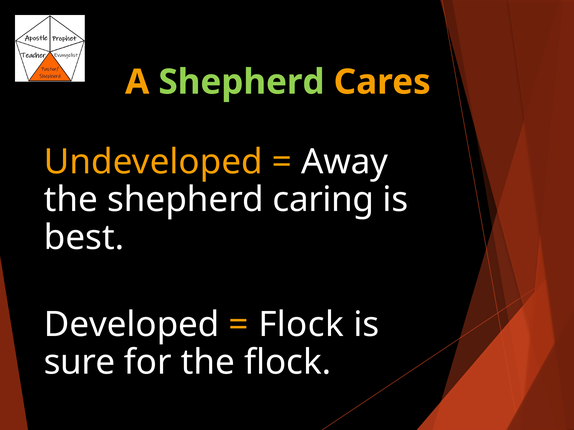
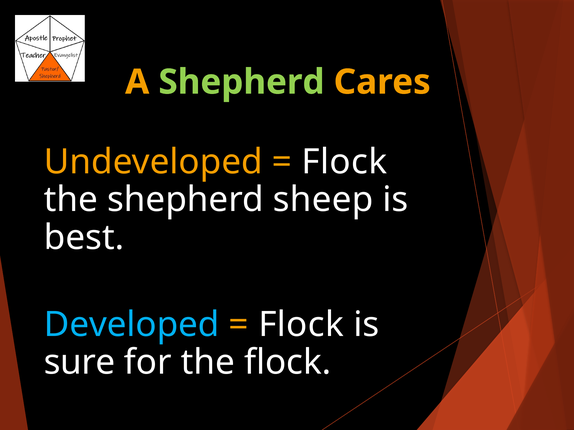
Away: Away -> Flock (344, 162)
caring: caring -> sheep (323, 200)
Developed colour: white -> light blue (132, 325)
